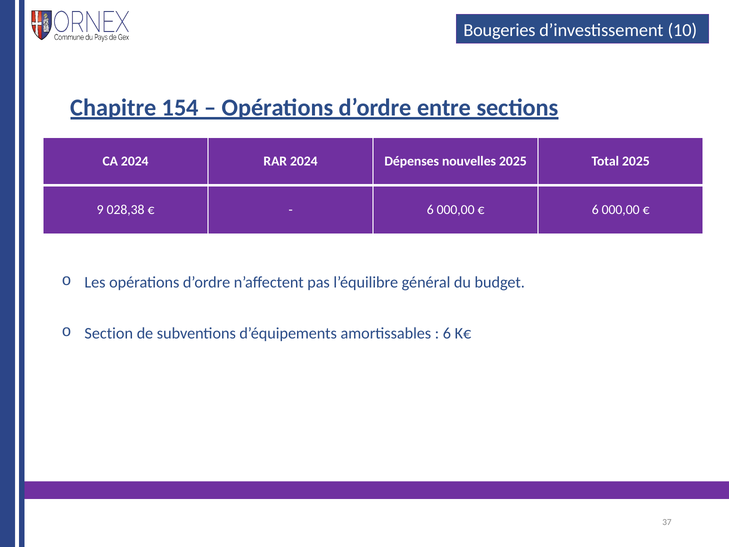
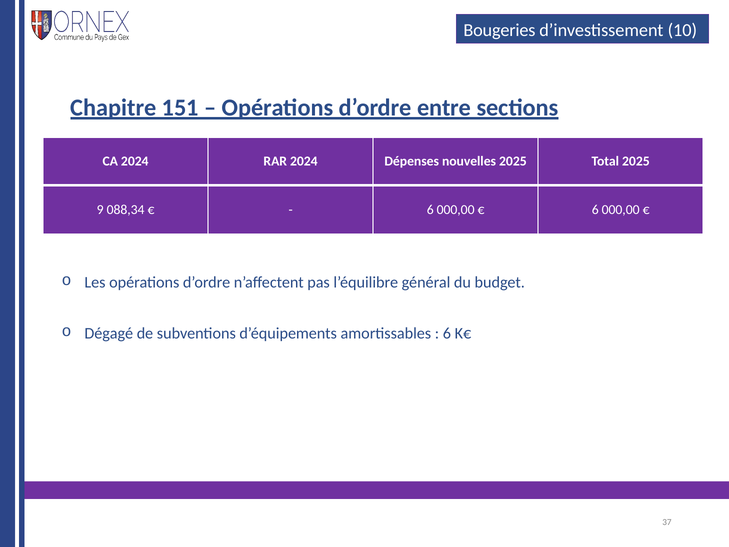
154: 154 -> 151 (180, 108)
028,38: 028,38 -> 088,34 (126, 210)
Section: Section -> Dégagé (109, 333)
